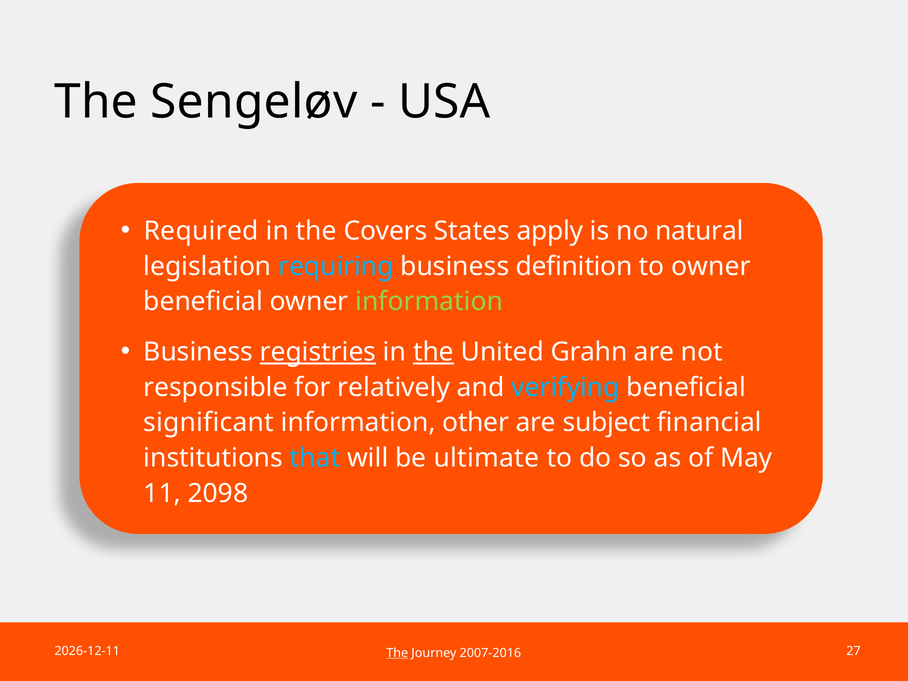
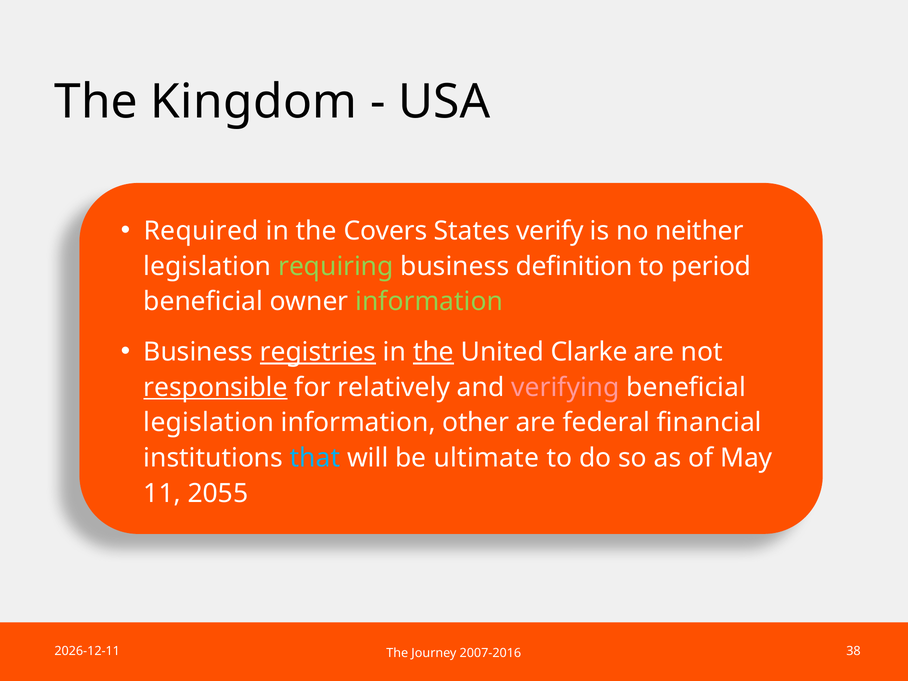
Sengeløv: Sengeløv -> Kingdom (254, 102)
apply: apply -> verify (550, 231)
natural: natural -> neither (699, 231)
requiring colour: light blue -> light green (336, 266)
to owner: owner -> period (711, 266)
Grahn: Grahn -> Clarke (589, 352)
responsible underline: none -> present (216, 387)
verifying colour: light blue -> pink (565, 387)
significant: significant -> legislation (209, 423)
subject: subject -> federal (606, 423)
2098: 2098 -> 2055 (218, 493)
27: 27 -> 38 (853, 651)
The underline: present -> none (397, 653)
